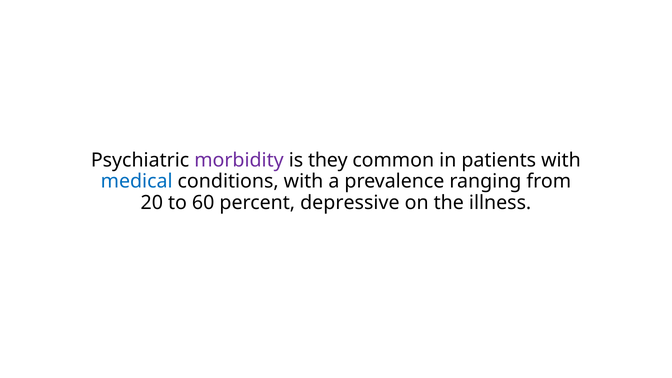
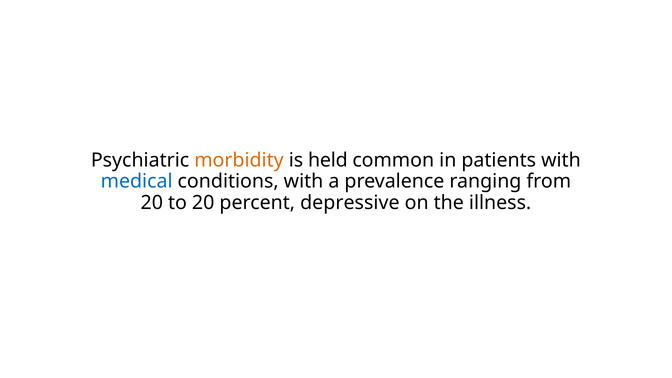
morbidity colour: purple -> orange (239, 160)
they: they -> held (328, 160)
to 60: 60 -> 20 (203, 203)
